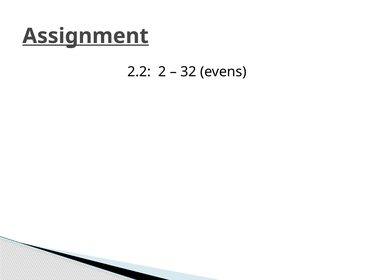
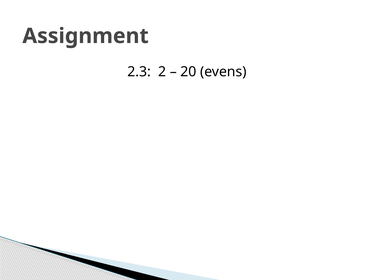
Assignment underline: present -> none (86, 36)
2.2: 2.2 -> 2.3 (139, 72)
32: 32 -> 20 (188, 72)
